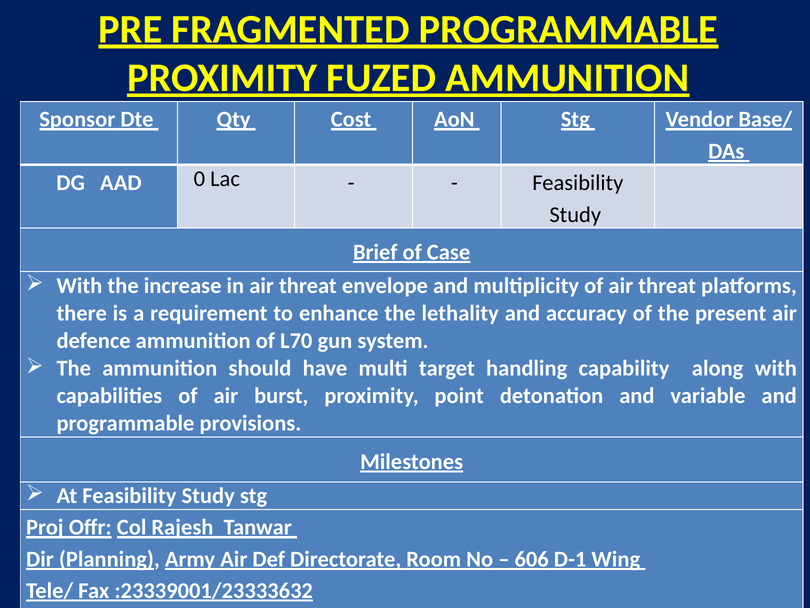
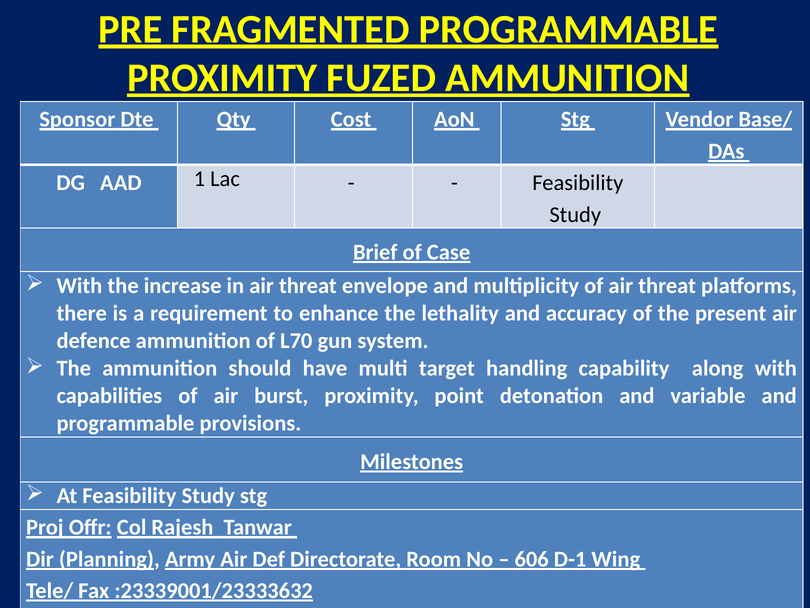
0: 0 -> 1 (199, 179)
